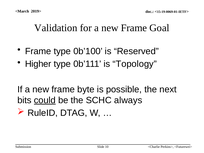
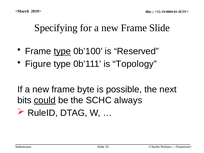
Validation: Validation -> Specifying (56, 28)
Frame Goal: Goal -> Slide (160, 28)
type underline: none -> present (62, 51)
Higher: Higher -> Figure (38, 64)
